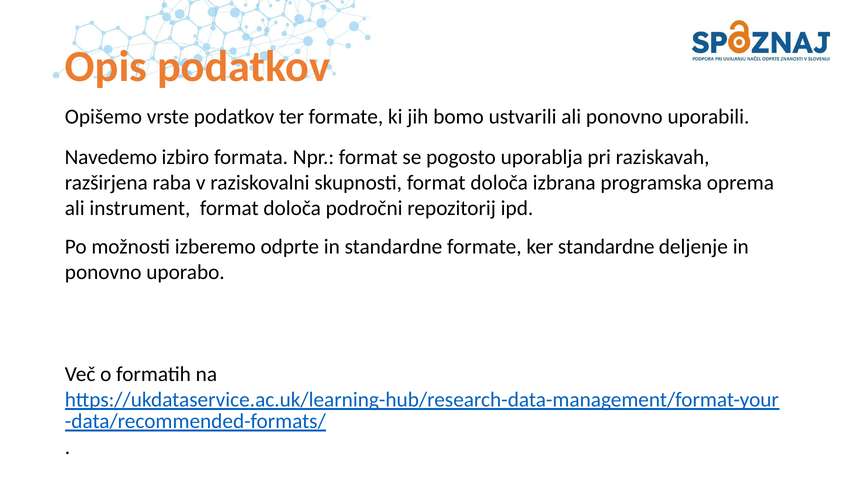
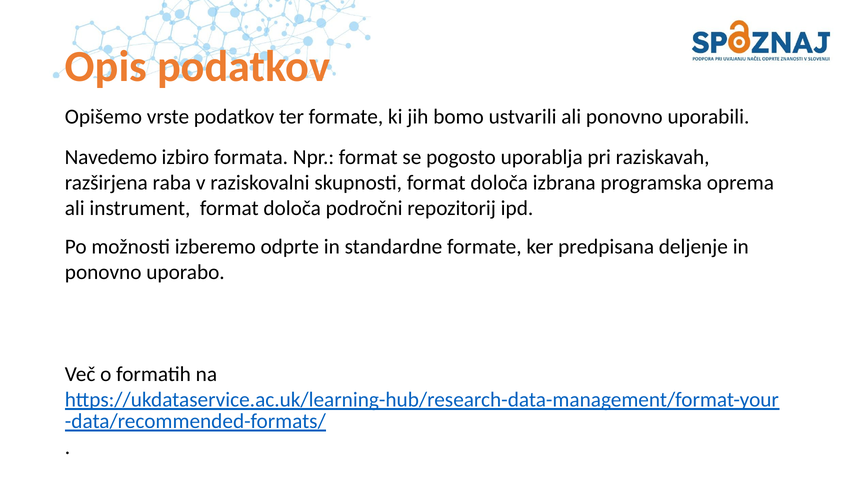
ker standardne: standardne -> predpisana (606, 246)
